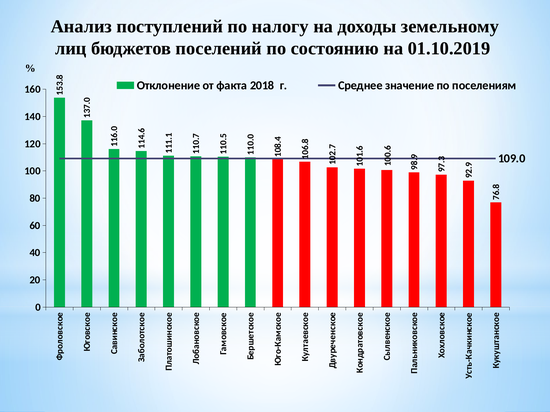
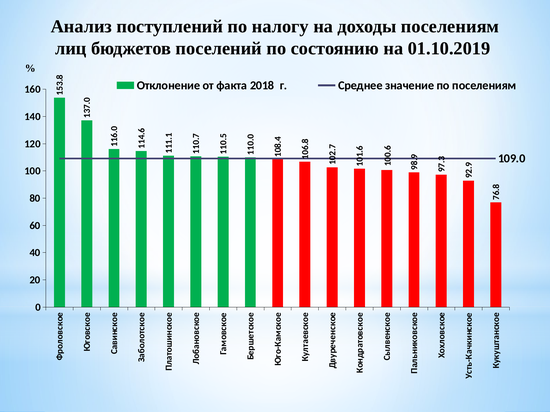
доходы земельному: земельному -> поселениям (450, 26)
